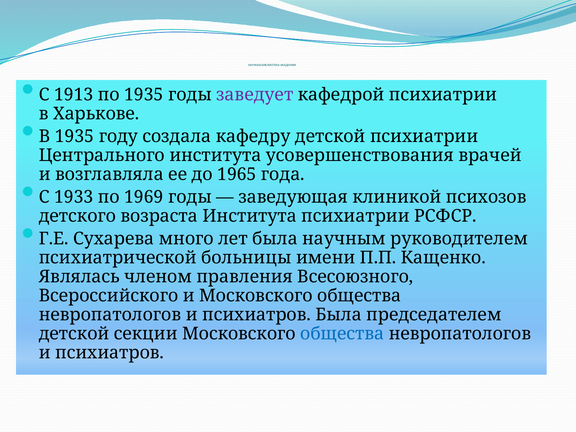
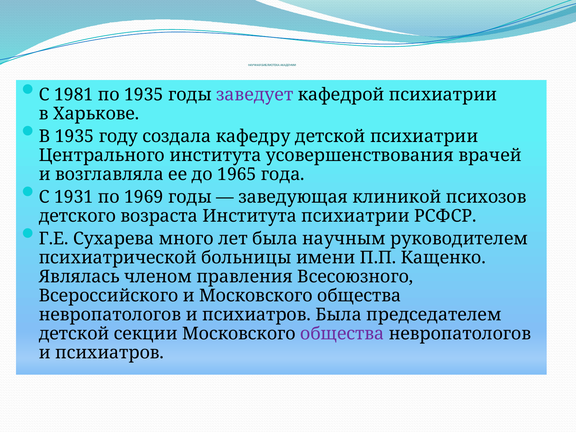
1913: 1913 -> 1981 (74, 95)
1933: 1933 -> 1931 (74, 197)
общества colour: blue -> purple (342, 334)
